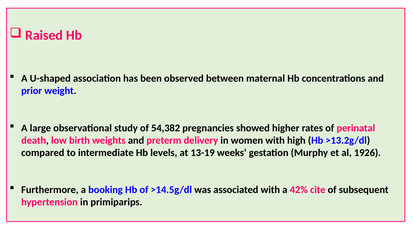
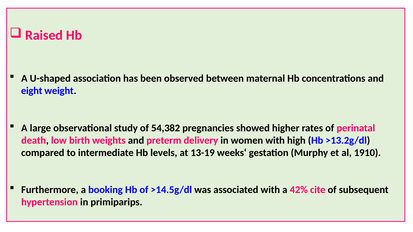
prior: prior -> eight (32, 91)
1926: 1926 -> 1910 (367, 153)
